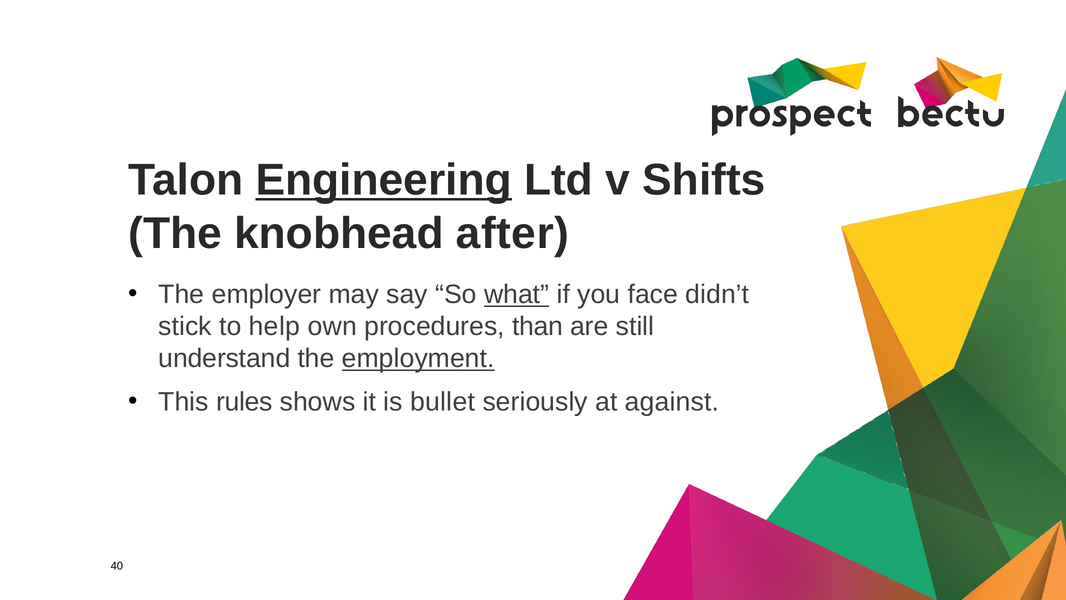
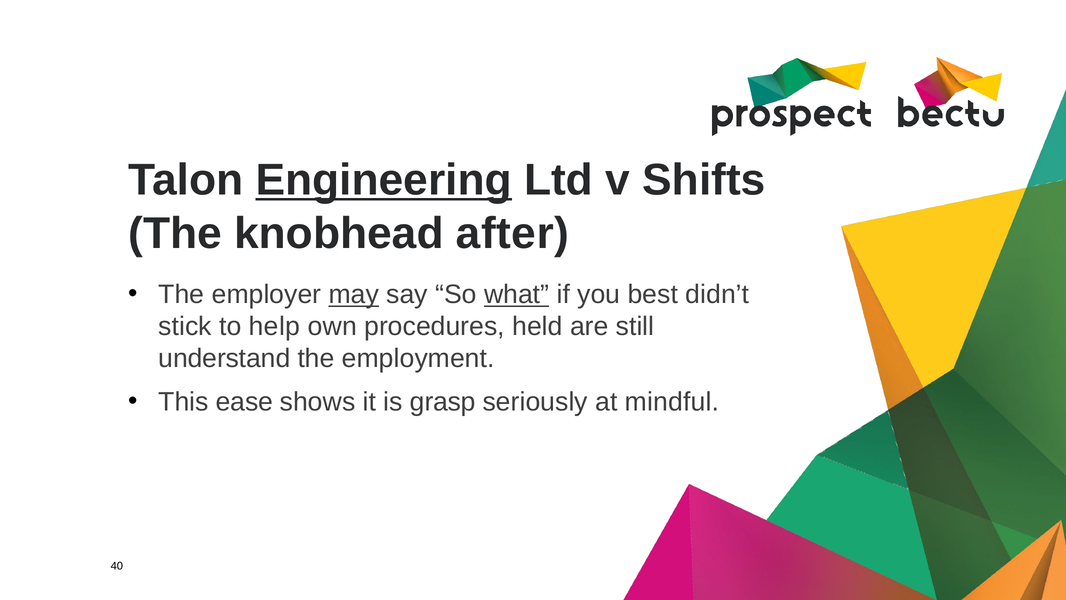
may underline: none -> present (354, 294)
face: face -> best (653, 294)
than: than -> held (537, 326)
employment underline: present -> none (418, 358)
rules: rules -> ease (244, 401)
bullet: bullet -> grasp (443, 401)
against: against -> mindful (672, 401)
